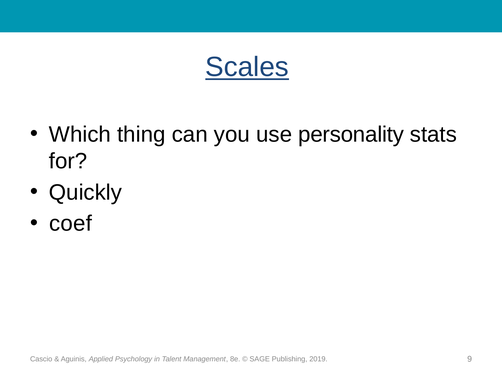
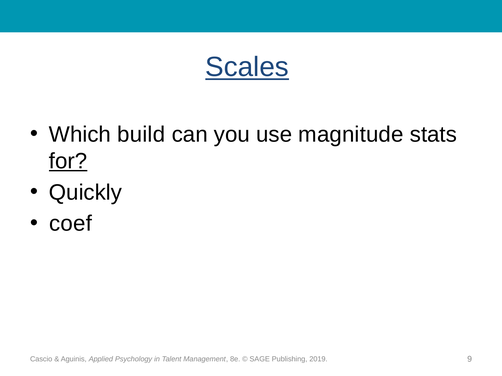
thing: thing -> build (141, 135)
personality: personality -> magnitude (351, 135)
for underline: none -> present (68, 161)
